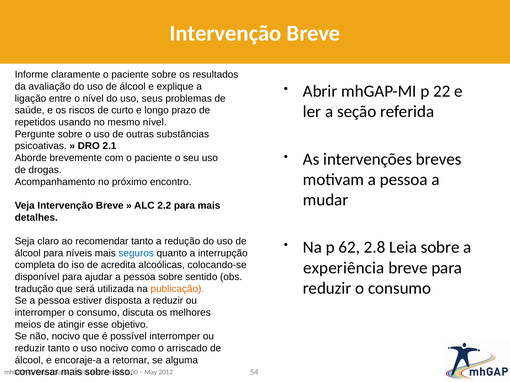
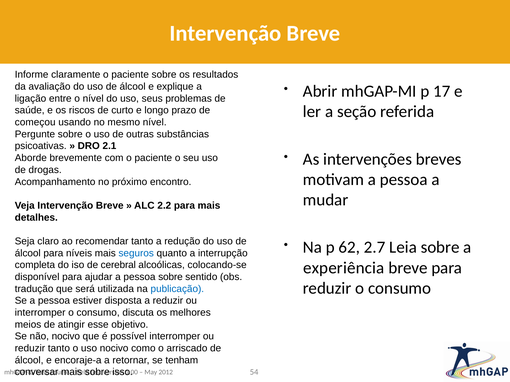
22: 22 -> 17 (442, 91)
repetidos: repetidos -> começou (35, 122)
2.8: 2.8 -> 2.7 (375, 248)
acredita: acredita -> cerebral (118, 265)
publicação colour: orange -> blue (177, 289)
alguma: alguma -> tenham (182, 361)
